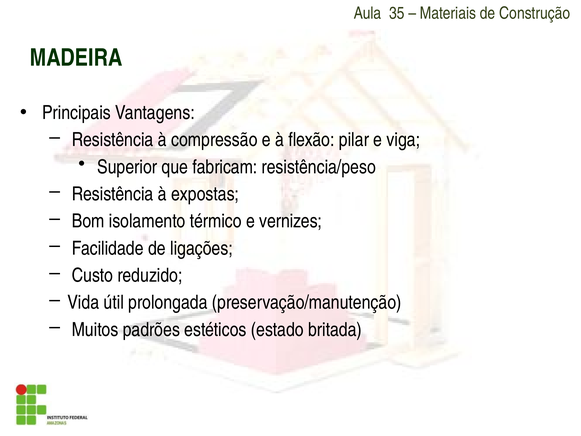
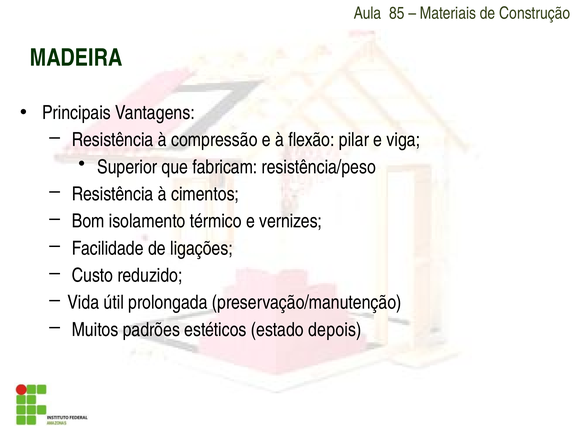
35: 35 -> 85 (397, 13)
expostas: expostas -> cimentos (205, 194)
britada: britada -> depois (335, 329)
